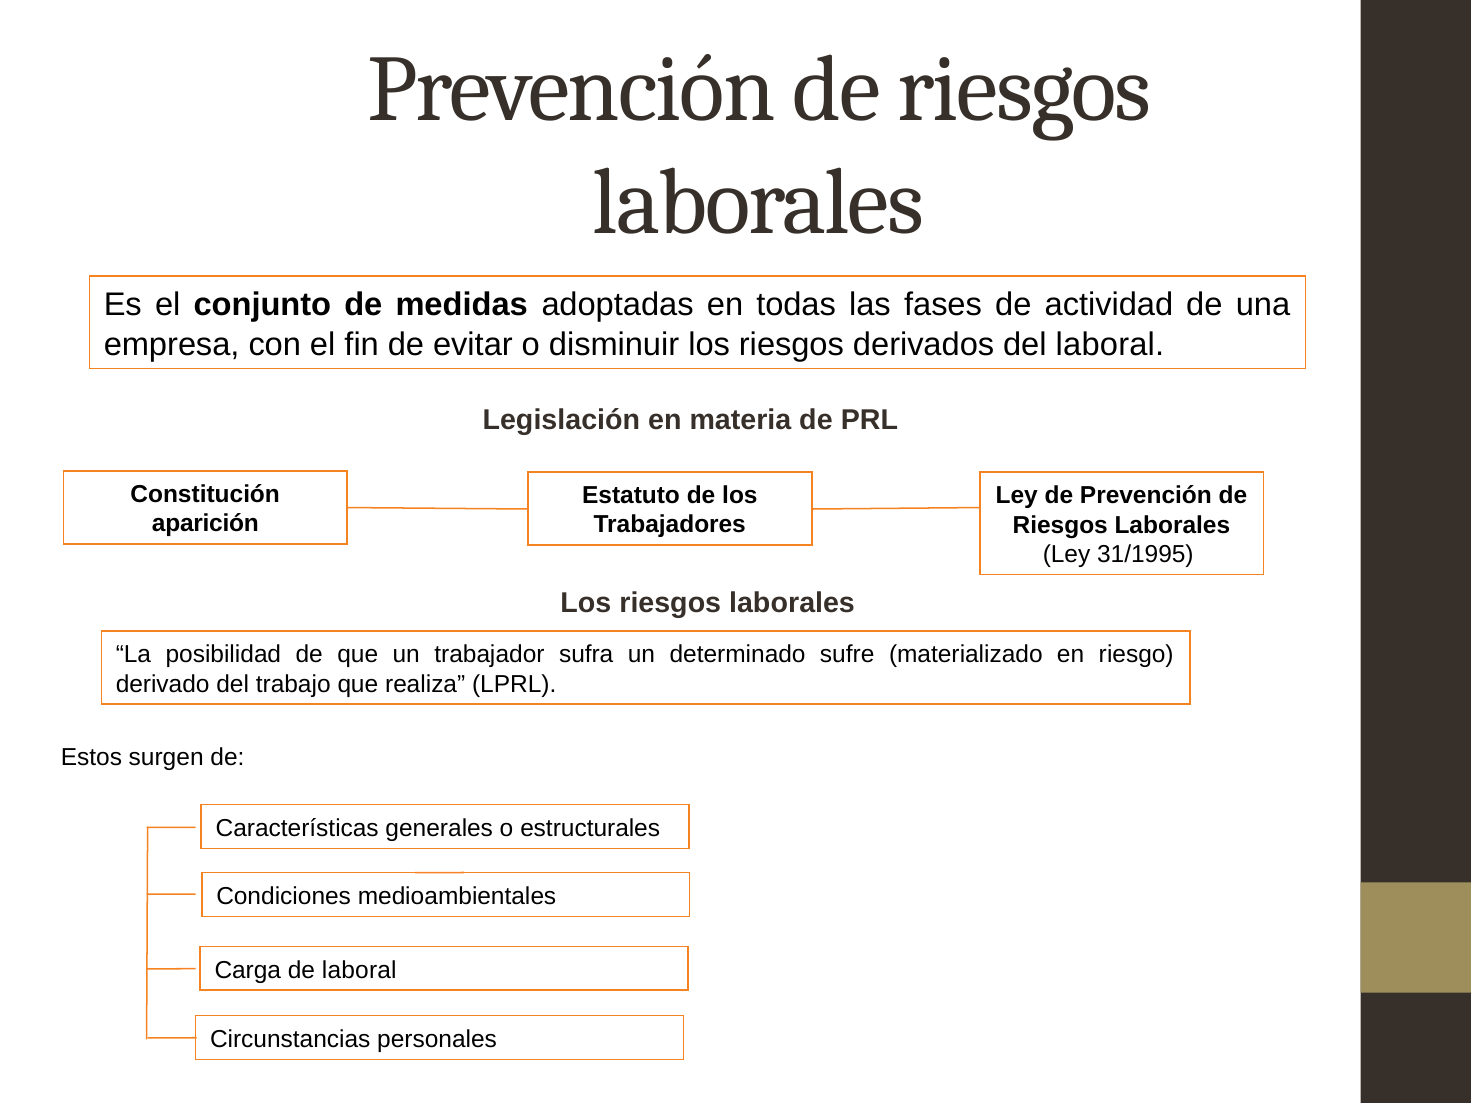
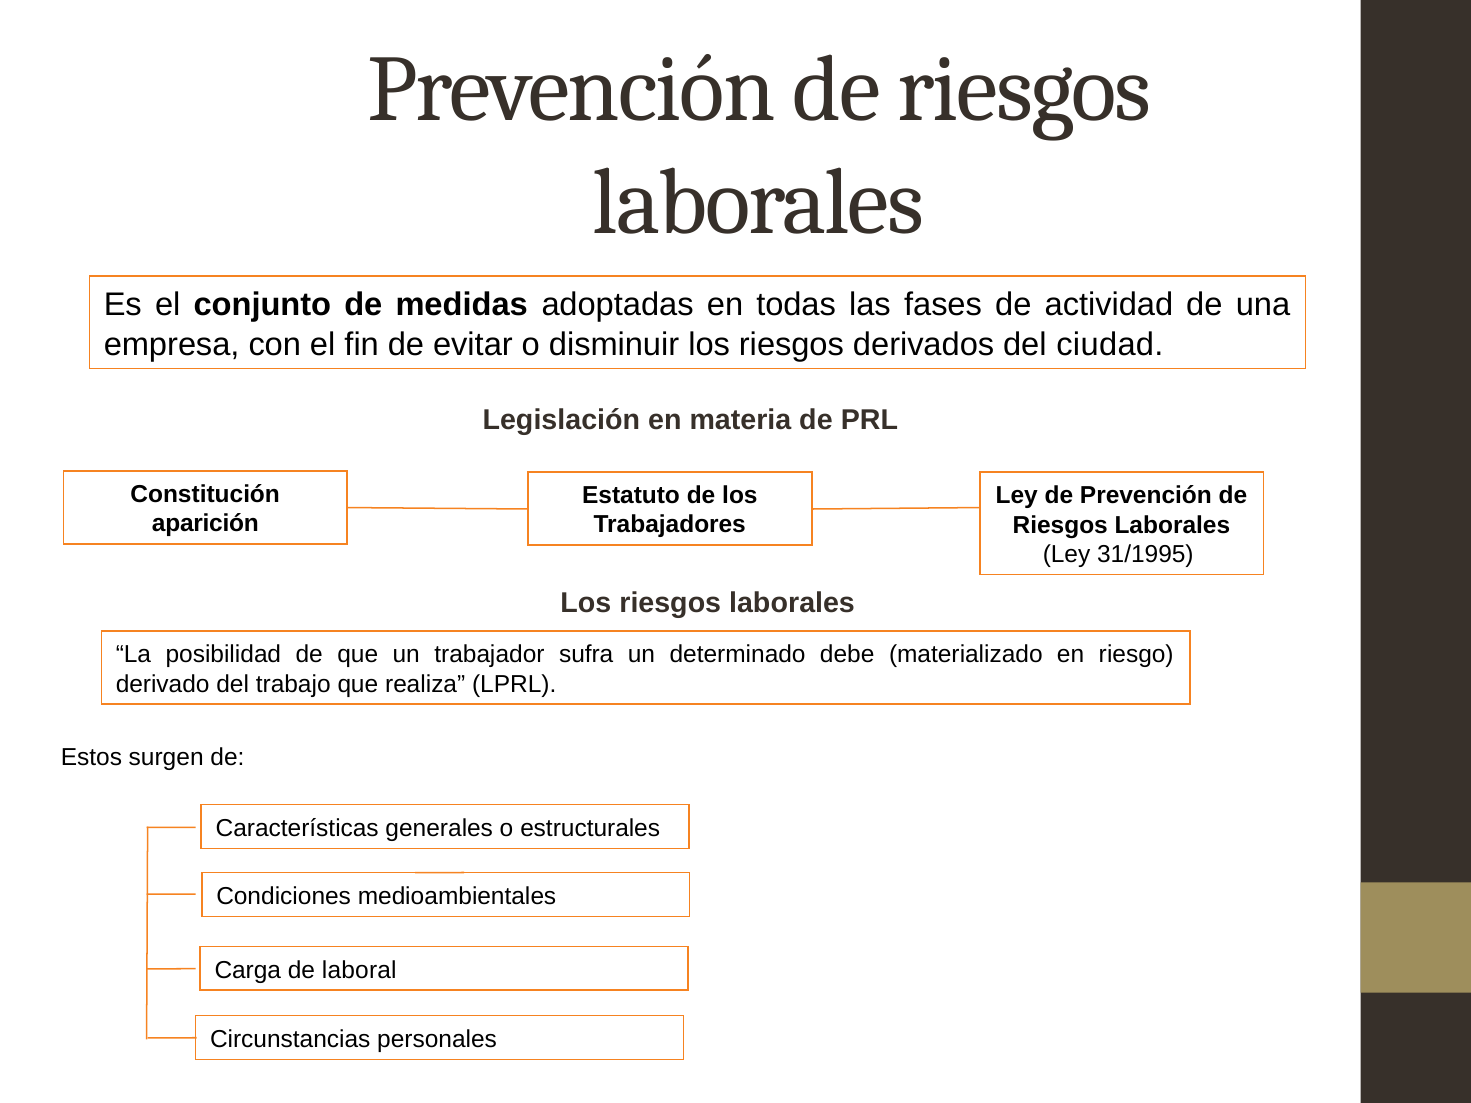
del laboral: laboral -> ciudad (1110, 344)
sufre: sufre -> debe (847, 655)
